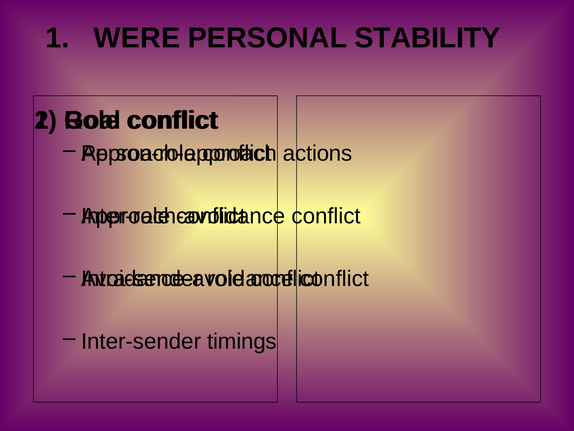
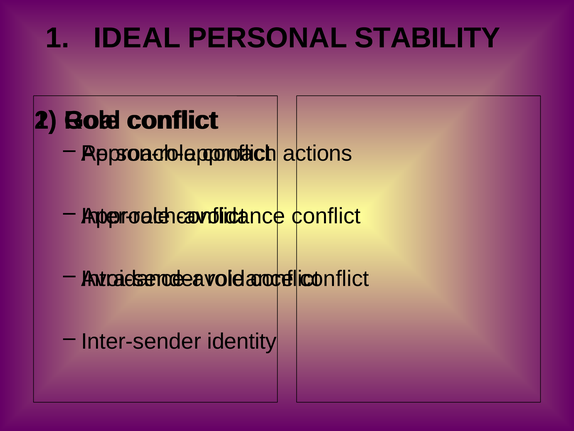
WERE: WERE -> IDEAL (137, 38)
timings: timings -> identity (242, 341)
